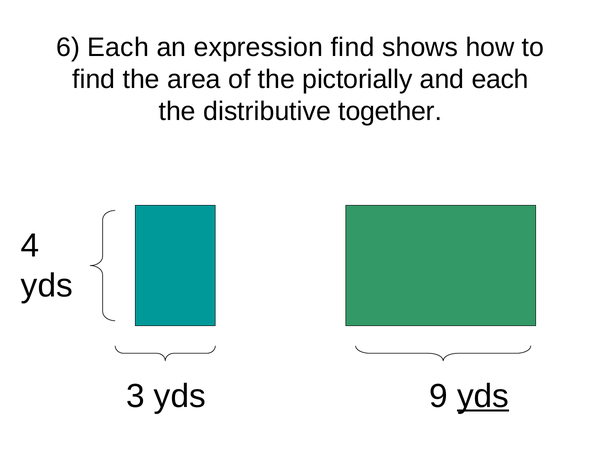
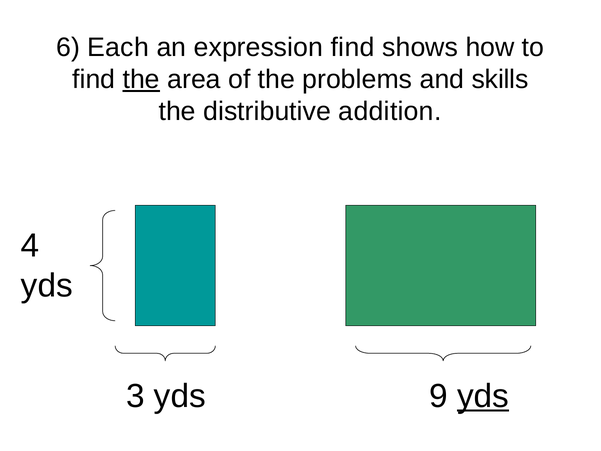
the underline: none -> present (141, 79)
pictorially: pictorially -> problems (357, 79)
and each: each -> skills (500, 79)
together: together -> addition (390, 112)
